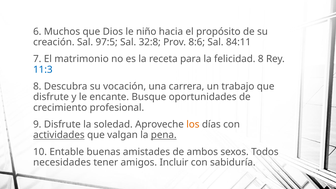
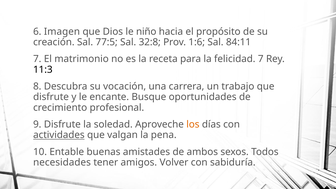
Muchos: Muchos -> Imagen (62, 32)
97:5: 97:5 -> 77:5 (107, 42)
8:6: 8:6 -> 1:6 (197, 42)
felicidad 8: 8 -> 7 (261, 59)
11:3 colour: blue -> black (43, 70)
pena underline: present -> none (164, 135)
Incluir: Incluir -> Volver (174, 162)
